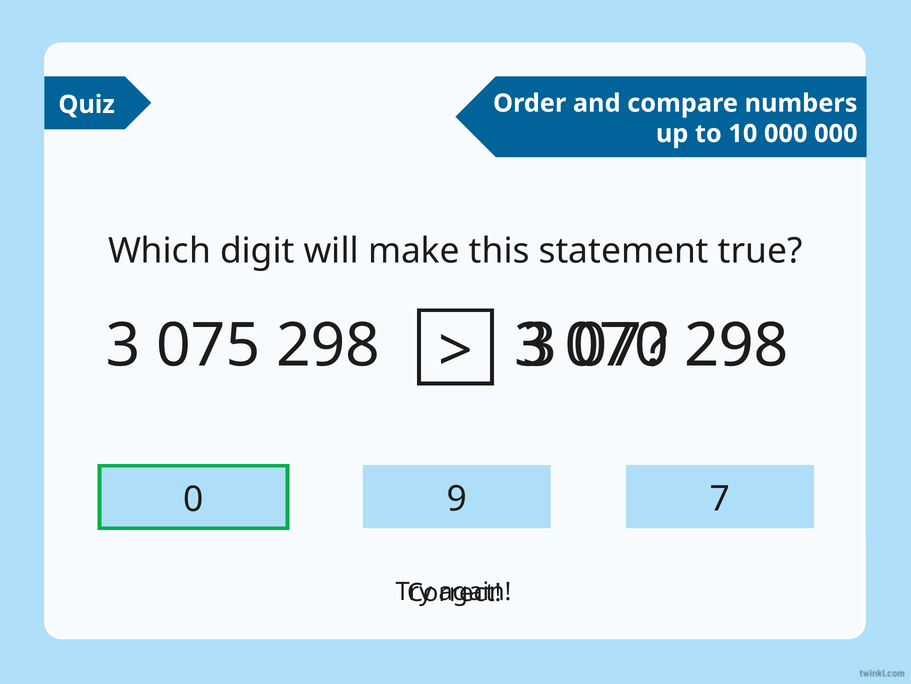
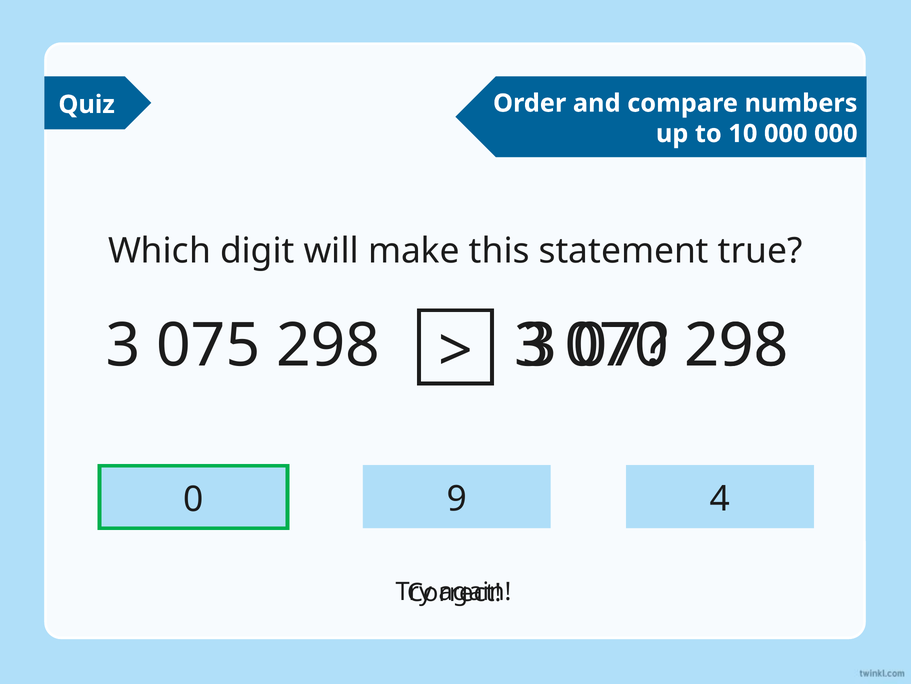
7: 7 -> 4 (720, 499)
